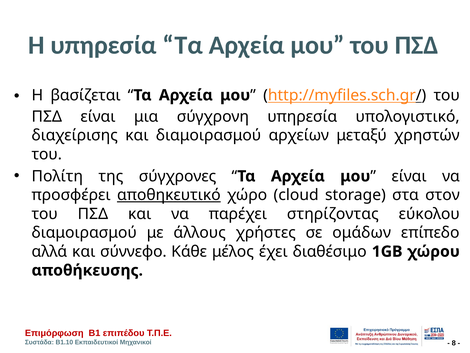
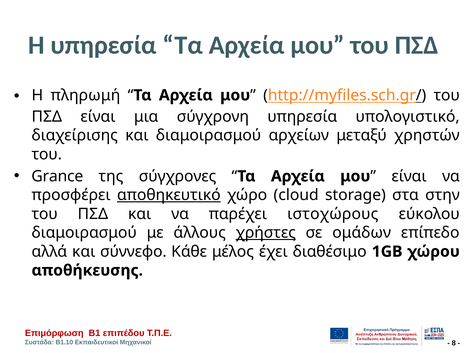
βασίζεται: βασίζεται -> πληρωμή (85, 95)
Πολίτη: Πολίτη -> Grance (57, 176)
στον: στον -> στην (443, 195)
στηρίζοντας: στηρίζοντας -> ιστοχώρους (333, 214)
χρήστες underline: none -> present (266, 232)
